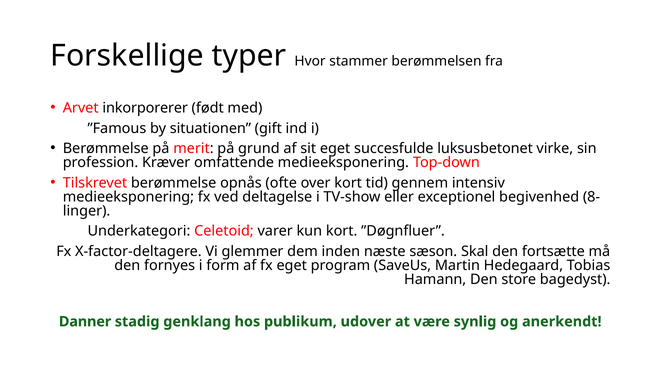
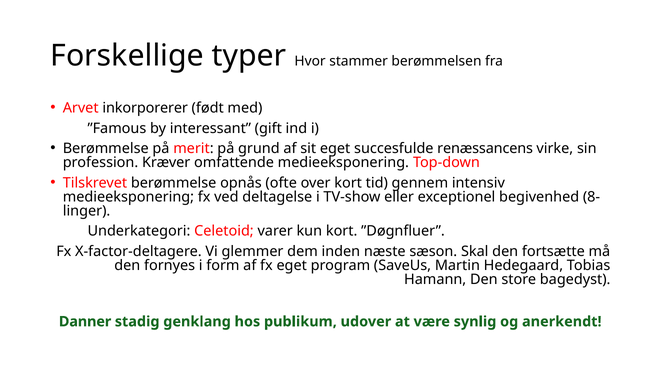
situationen: situationen -> interessant (210, 128)
luksusbetonet: luksusbetonet -> renæssancens (485, 148)
